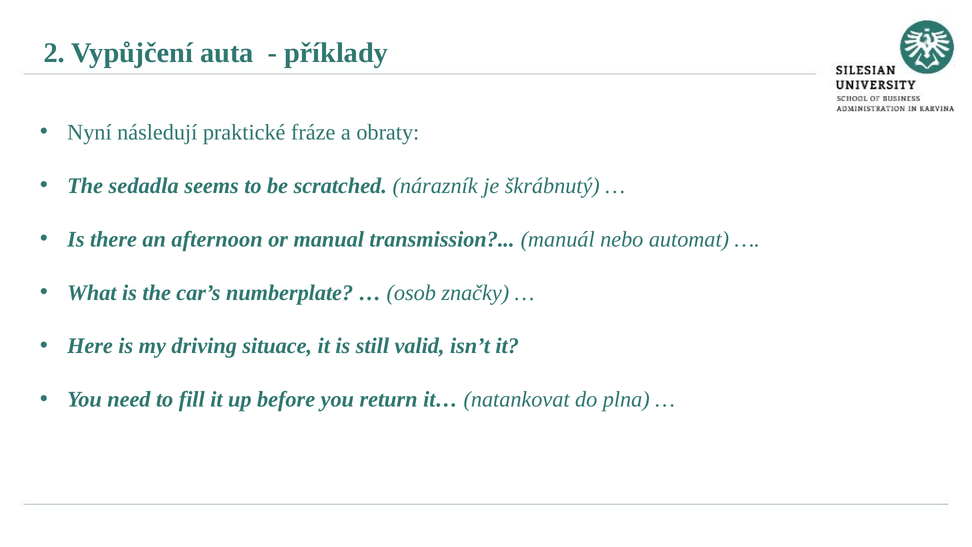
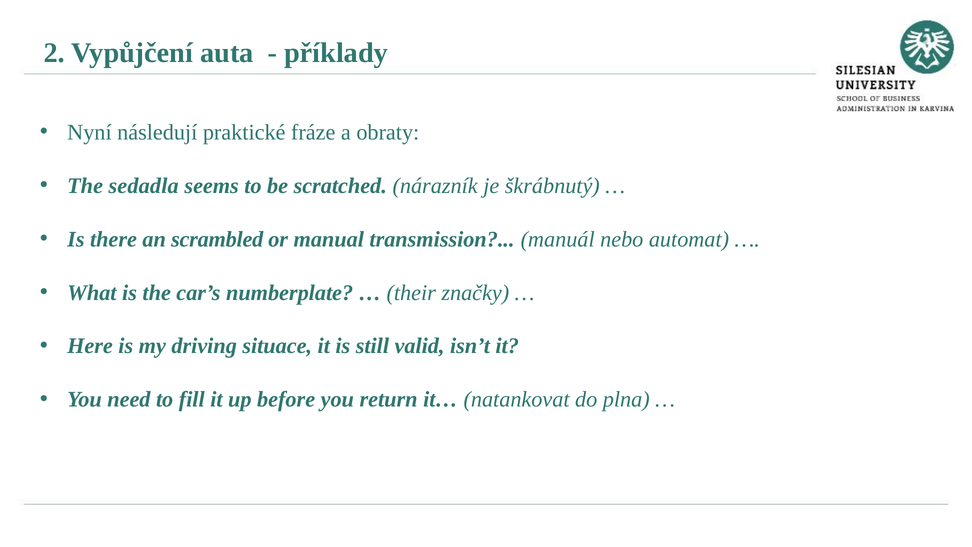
afternoon: afternoon -> scrambled (217, 239)
osob: osob -> their (411, 293)
